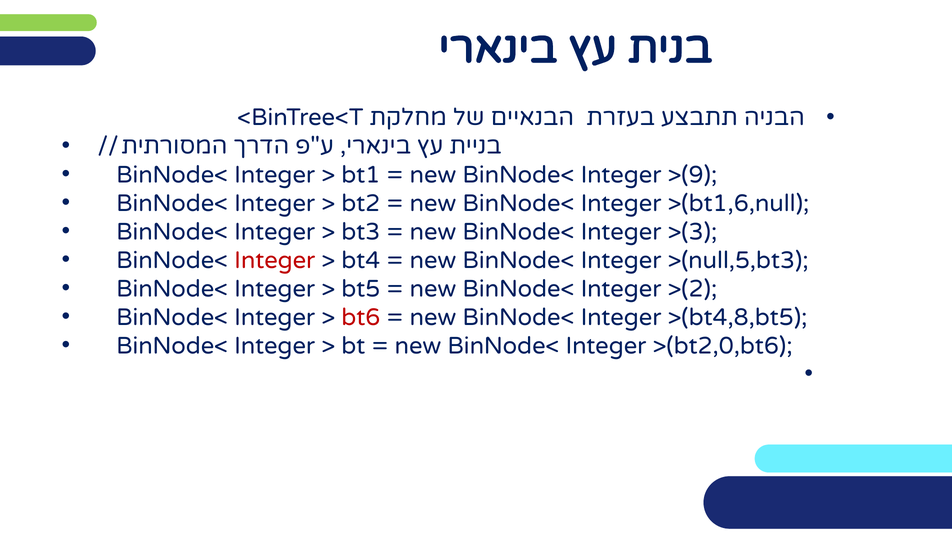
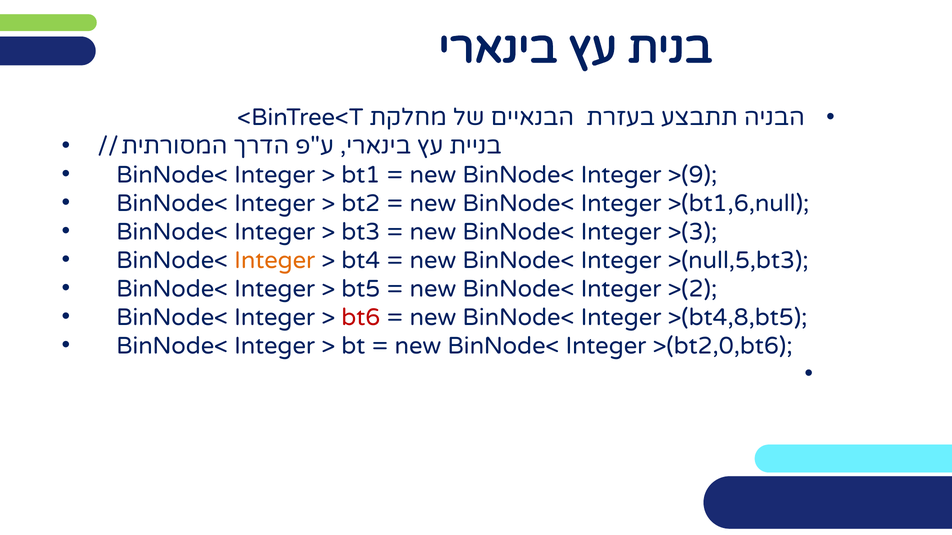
Integer colour: red -> orange (275, 261)
